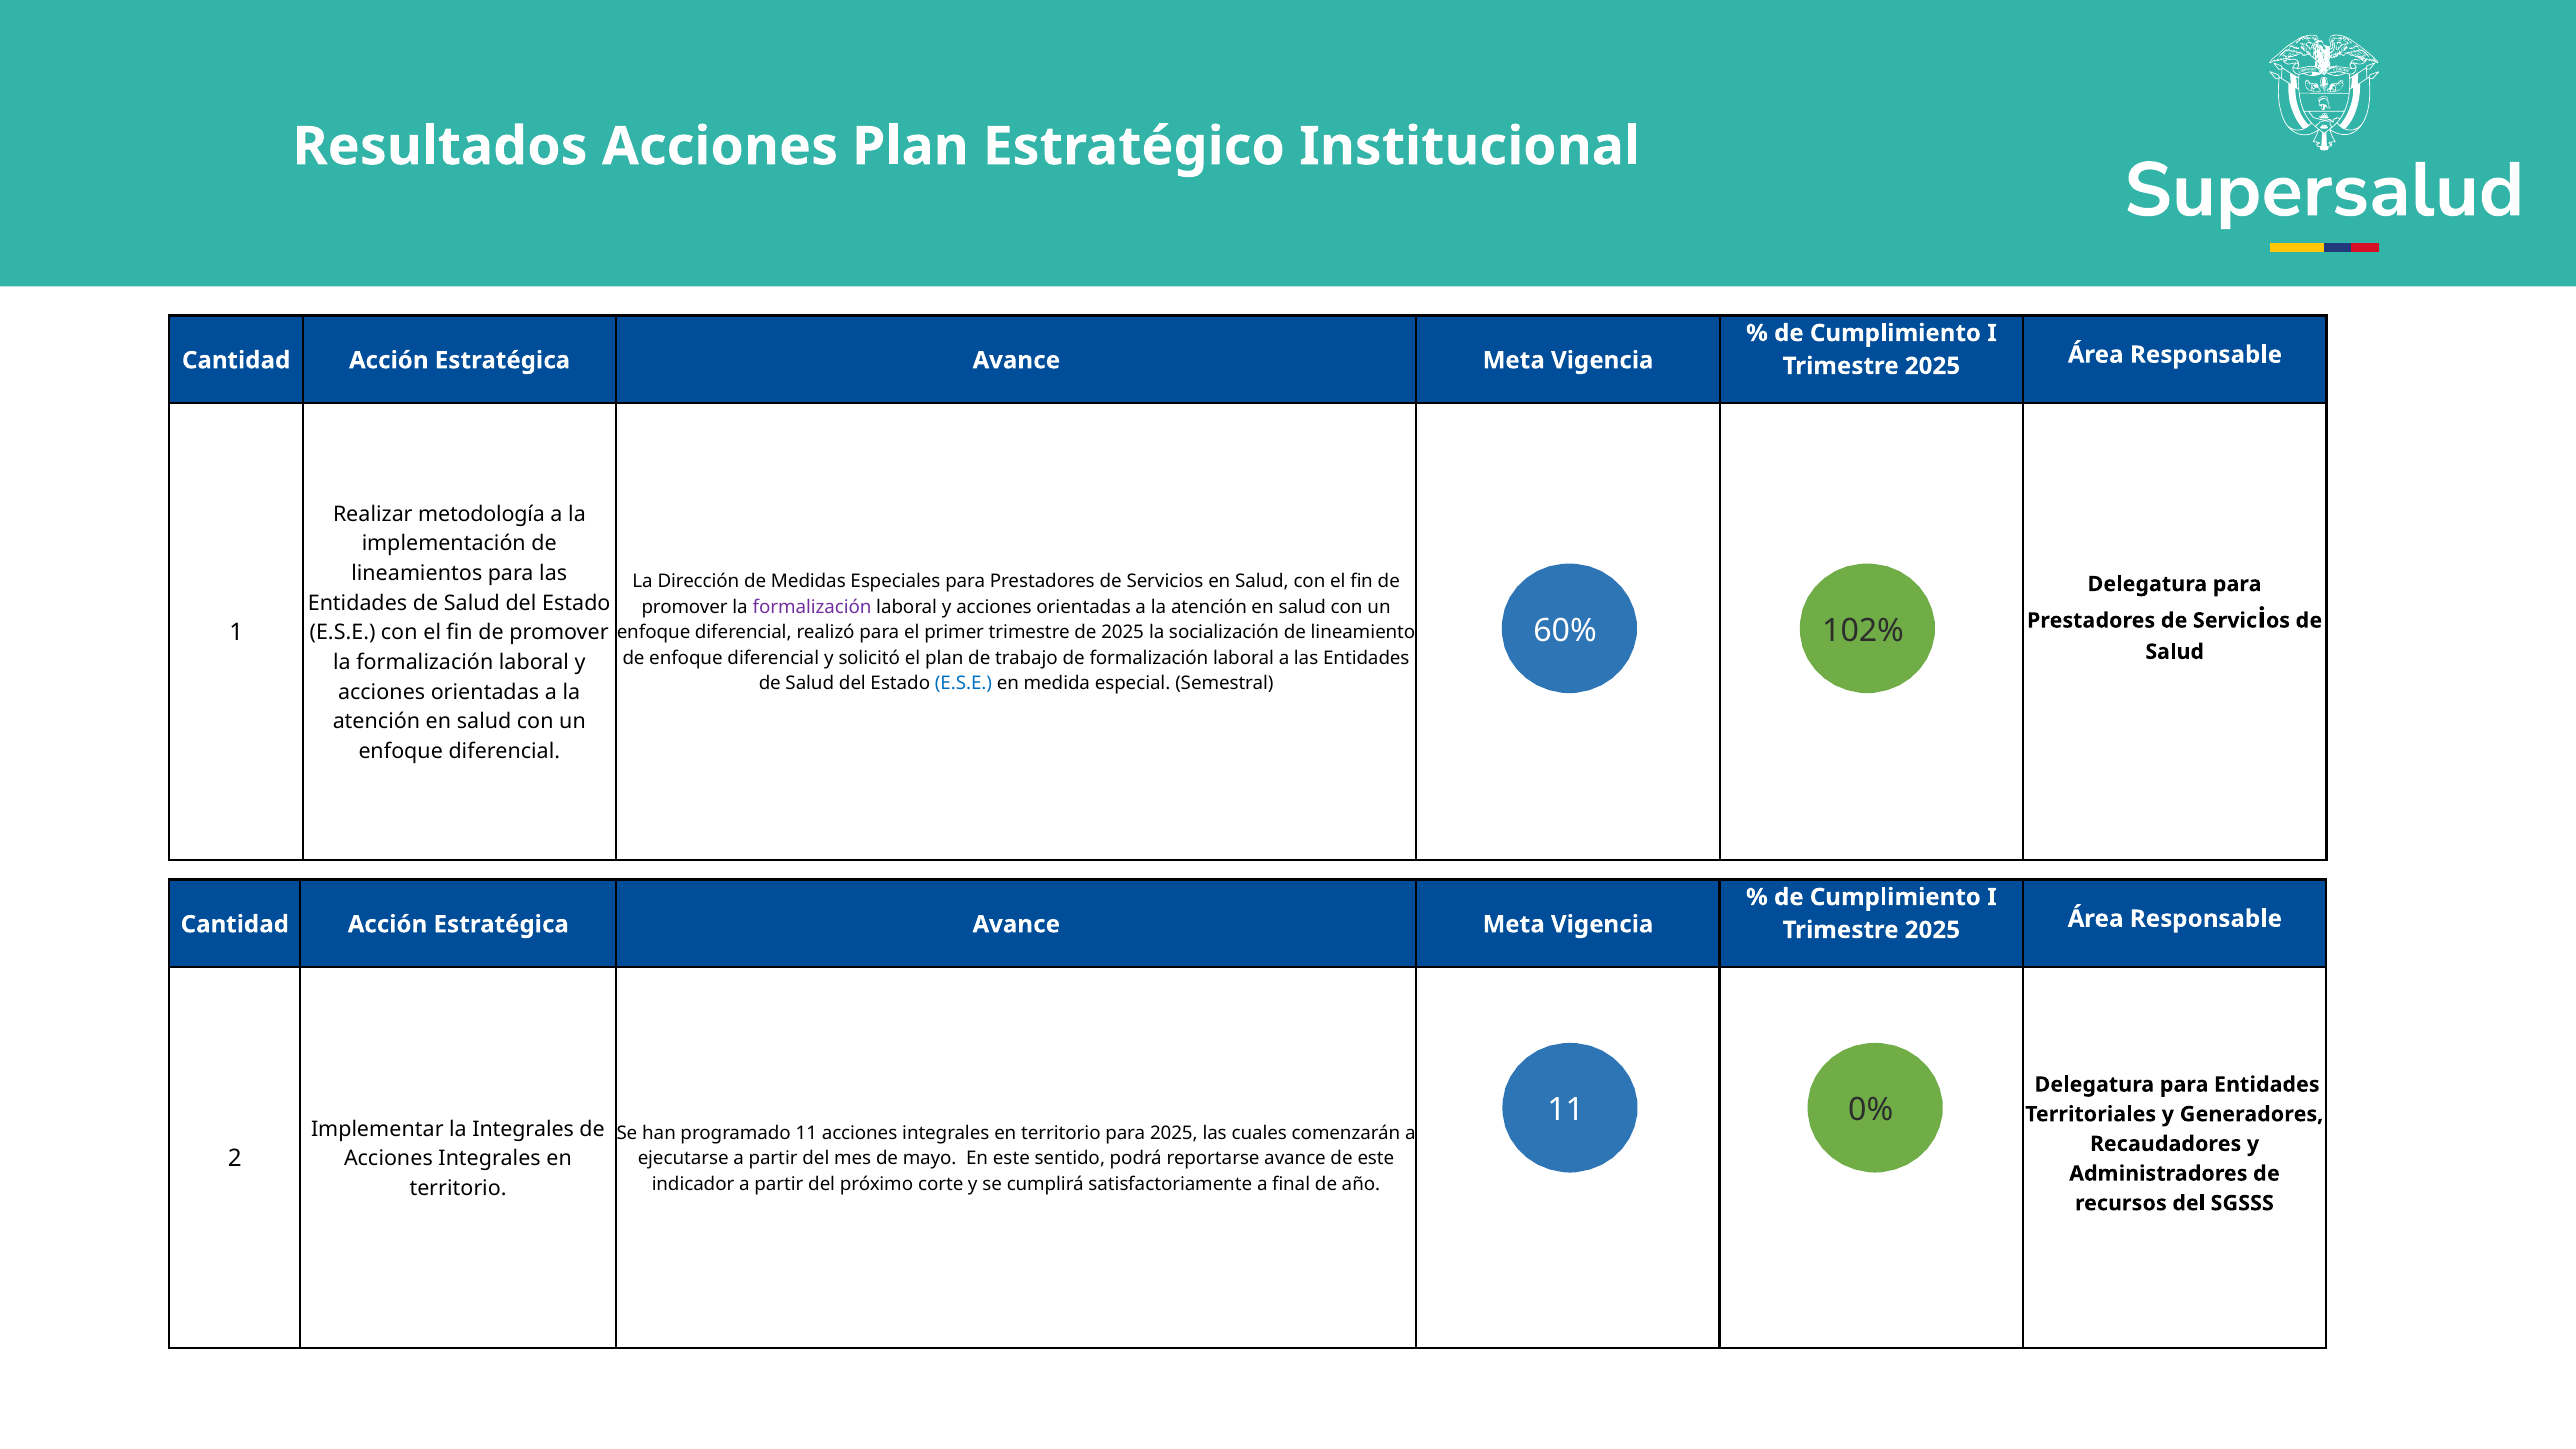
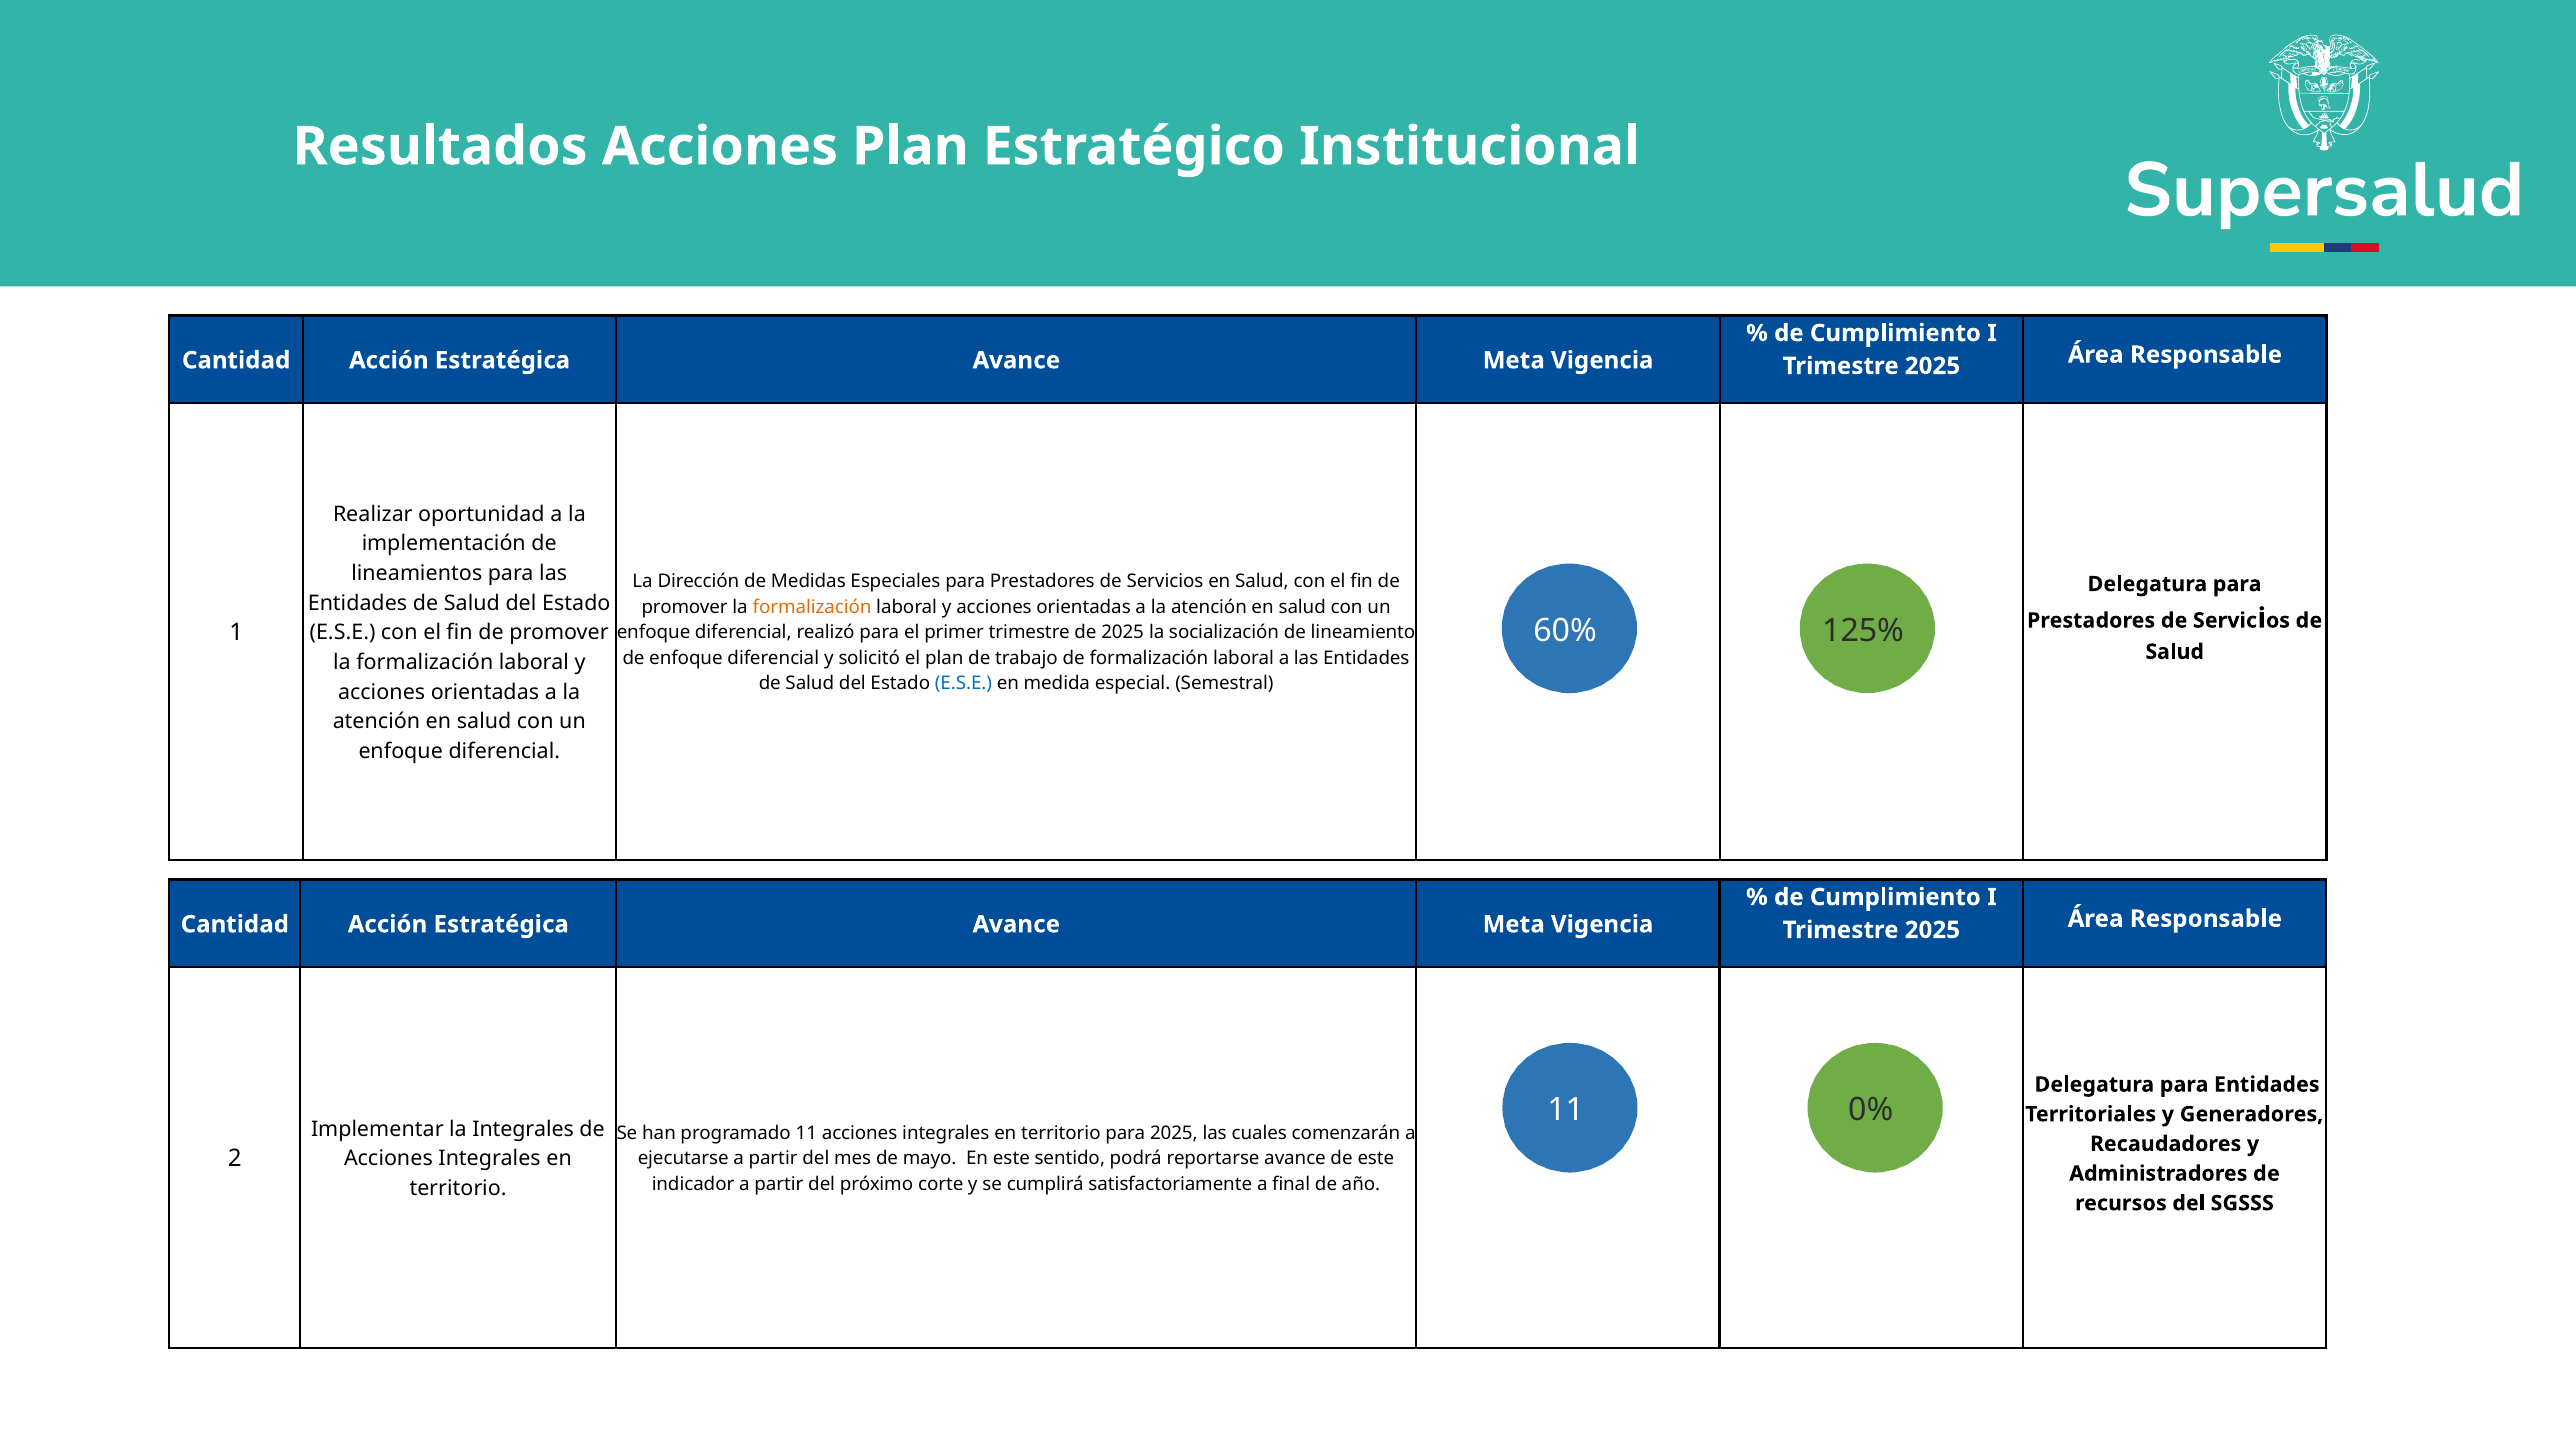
metodología: metodología -> oportunidad (481, 514)
formalización colour: purple -> orange (812, 607)
102%: 102% -> 125% (1863, 631)
